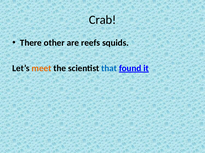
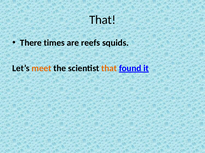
Crab: Crab -> That (103, 20)
other: other -> times (54, 43)
that colour: blue -> orange (109, 69)
